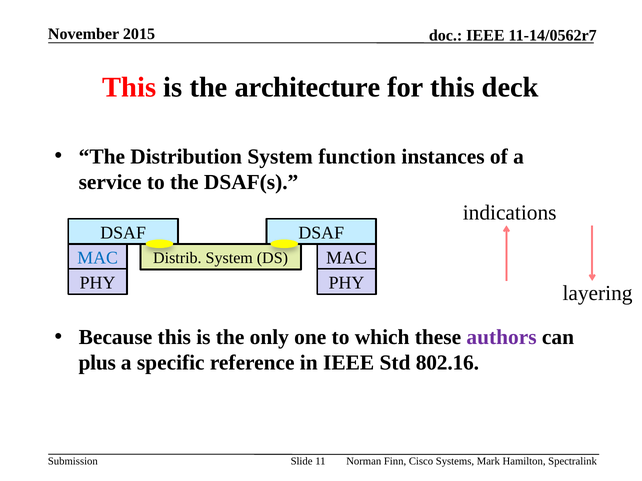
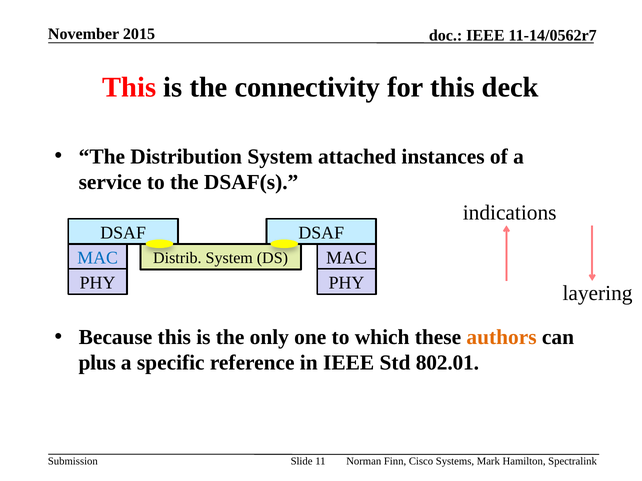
architecture: architecture -> connectivity (307, 88)
function: function -> attached (357, 157)
authors colour: purple -> orange (502, 338)
802.16: 802.16 -> 802.01 (447, 363)
